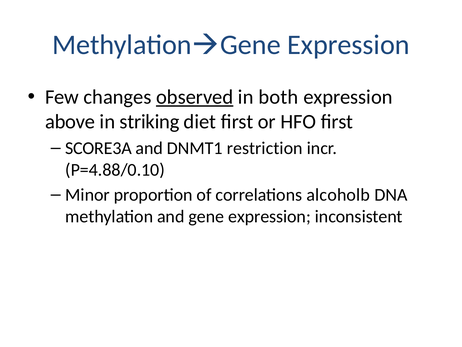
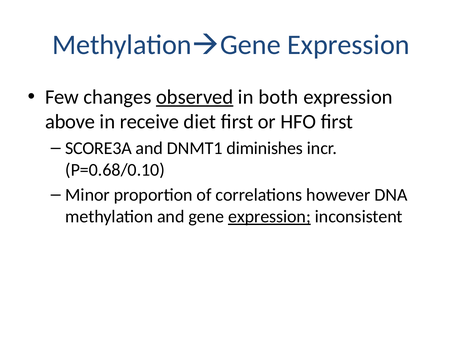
striking: striking -> receive (150, 122)
restriction: restriction -> diminishes (265, 148)
P=4.88/0.10: P=4.88/0.10 -> P=0.68/0.10 (115, 170)
alcoholb: alcoholb -> however (338, 195)
expression underline: none -> present (269, 216)
